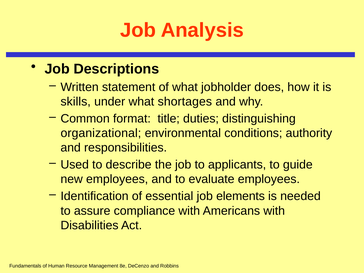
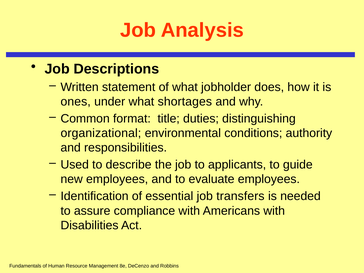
skills: skills -> ones (76, 102)
elements: elements -> transfers (240, 196)
